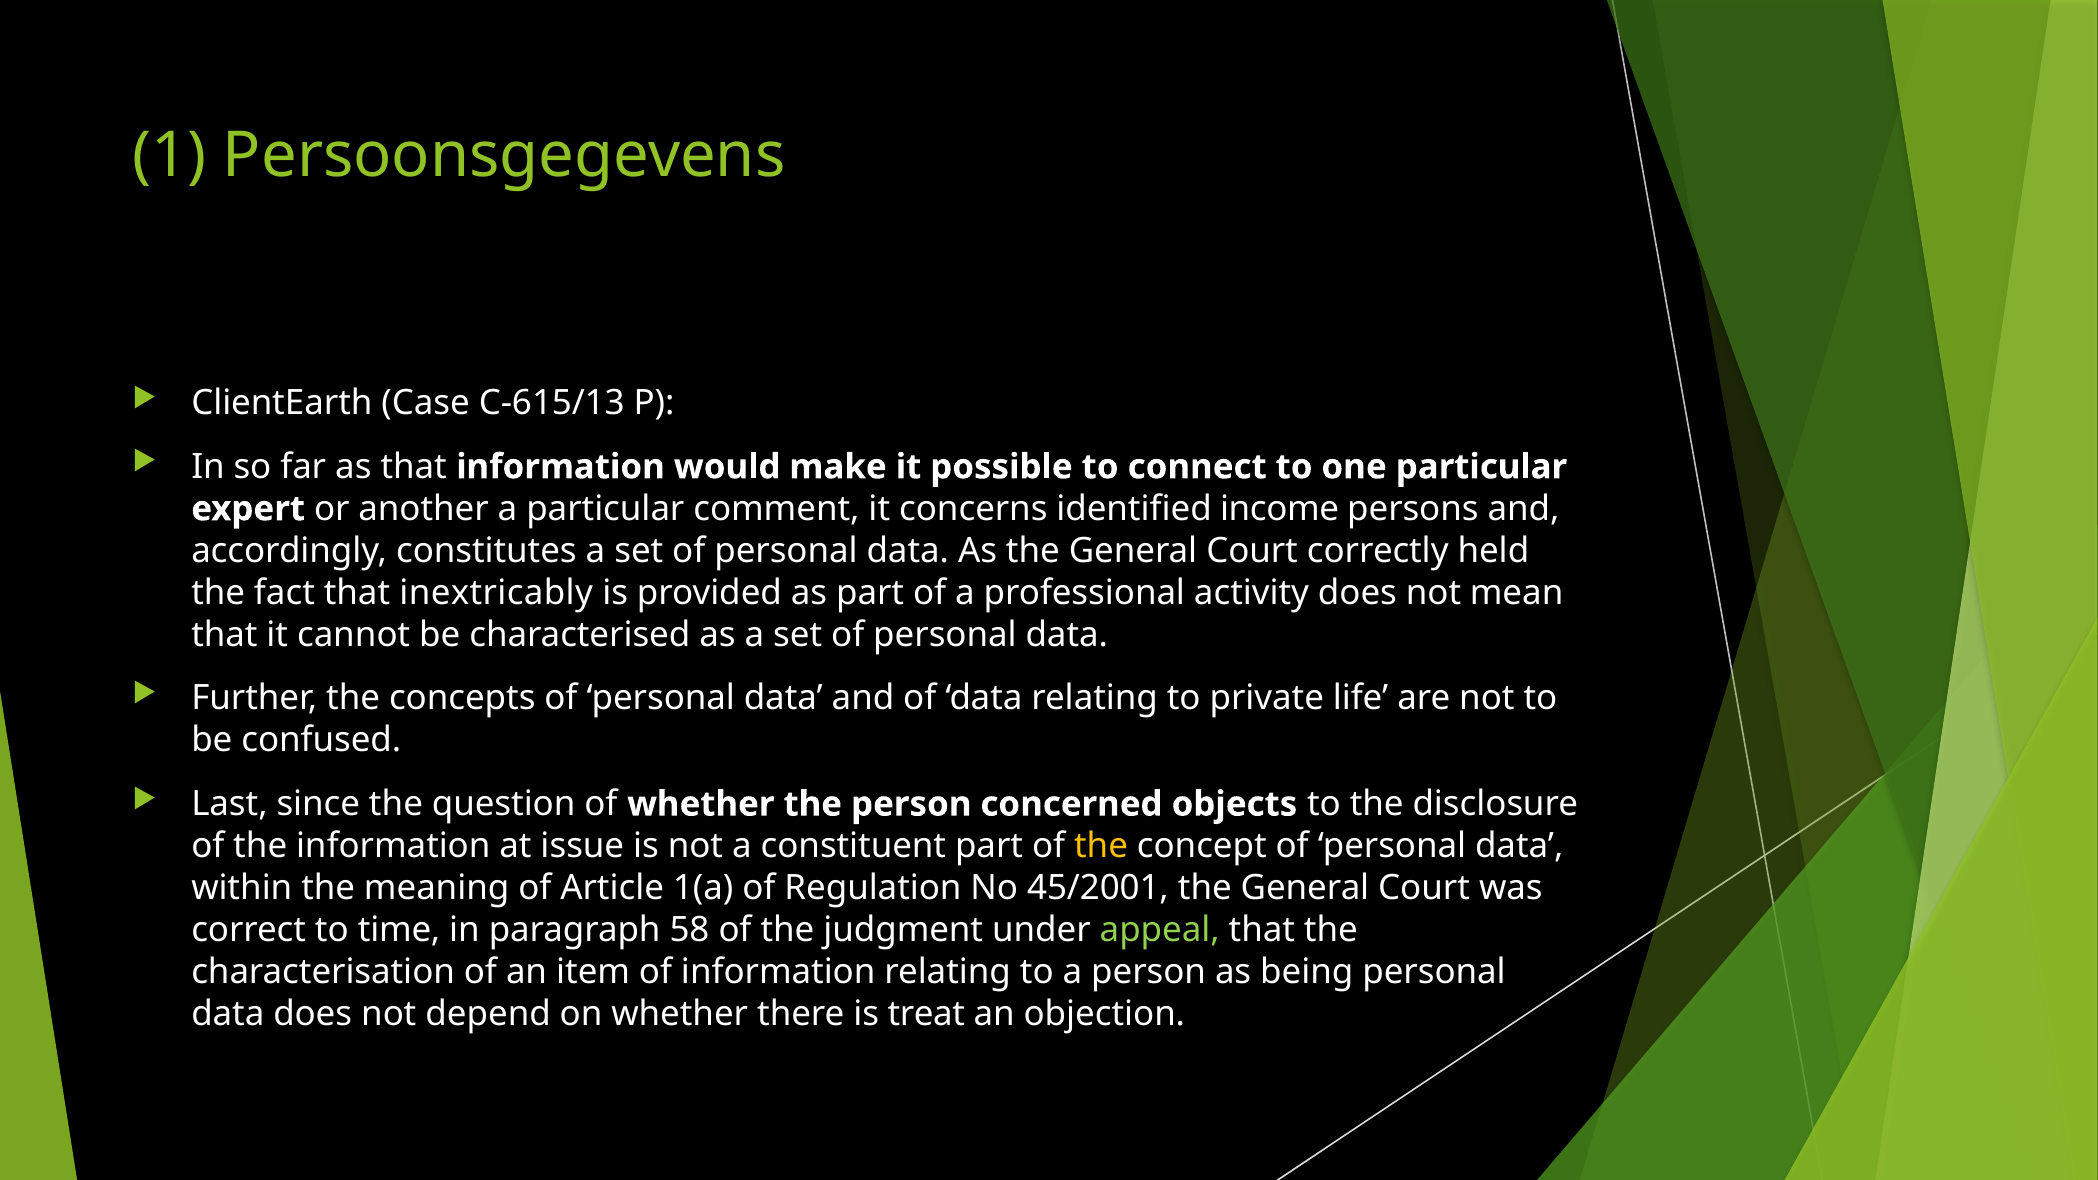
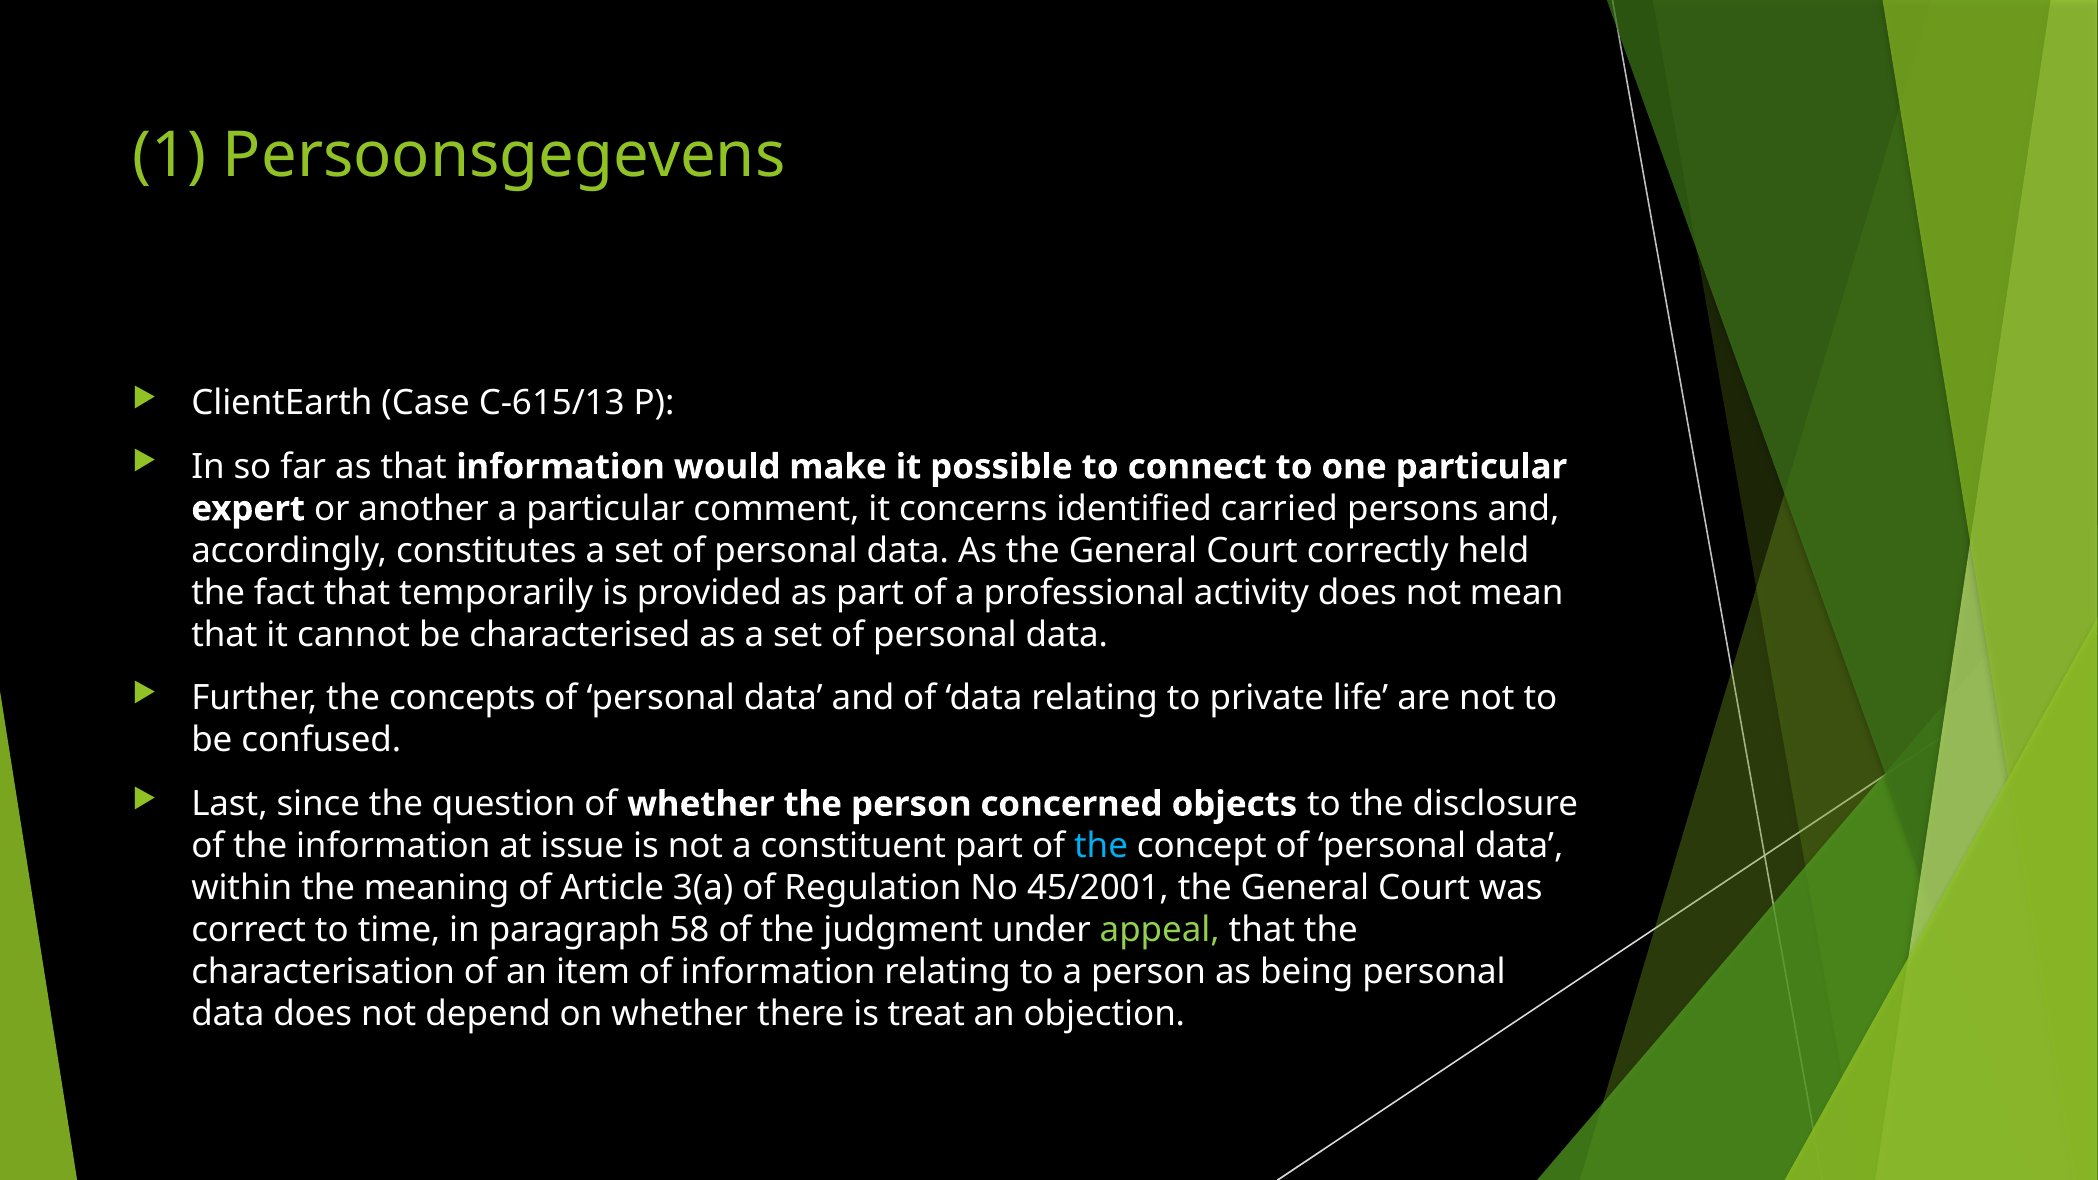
income: income -> carried (1279, 509)
inextricably: inextricably -> temporarily (496, 593)
the colour: yellow -> light blue (1101, 846)
1(a: 1(a -> 3(a (703, 888)
